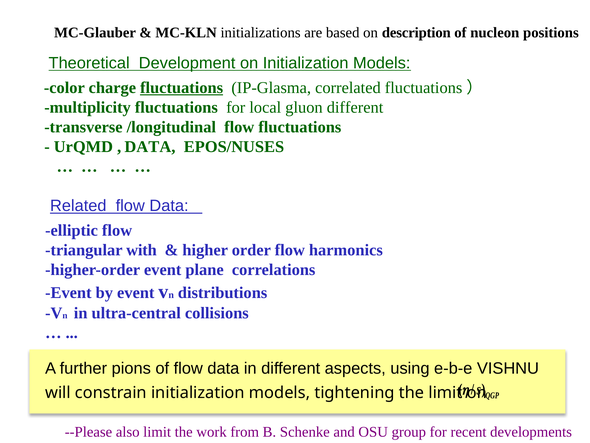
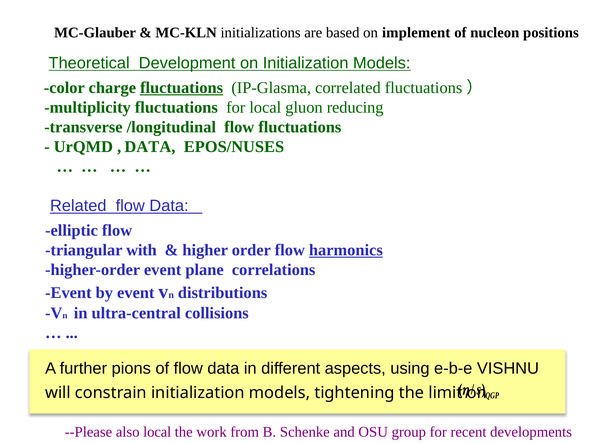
description: description -> implement (416, 32)
gluon different: different -> reducing (355, 107)
harmonics underline: none -> present (346, 250)
also limit: limit -> local (157, 431)
